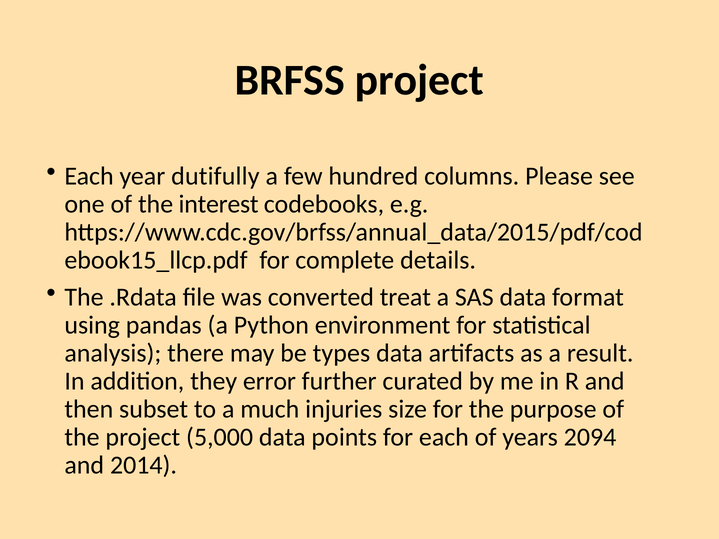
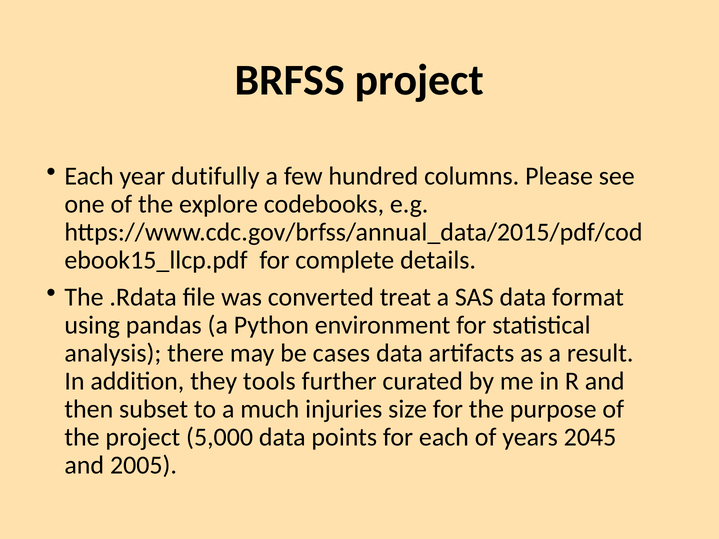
interest: interest -> explore (219, 204)
types: types -> cases (341, 353)
error: error -> tools (269, 381)
2094: 2094 -> 2045 (590, 437)
2014: 2014 -> 2005 (143, 465)
